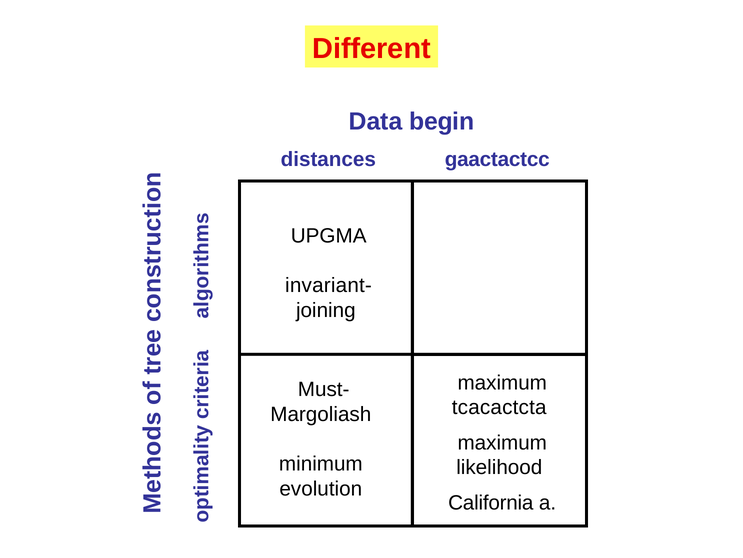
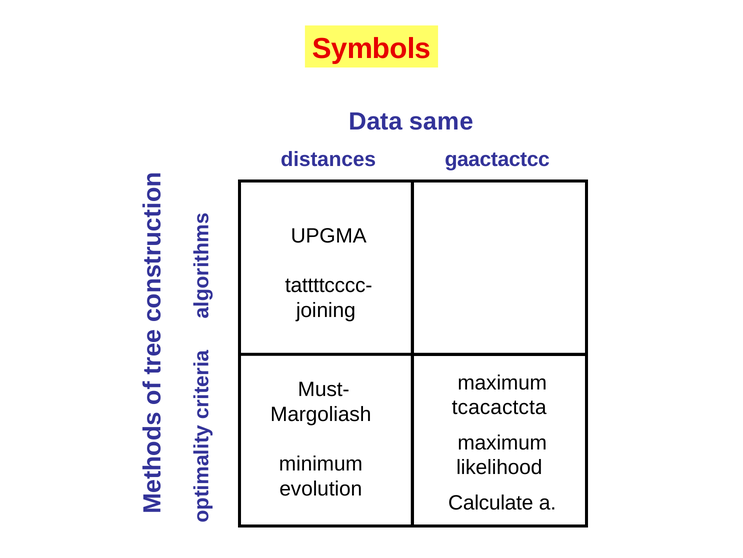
Different: Different -> Symbols (372, 48)
begin: begin -> same (441, 121)
invariant-: invariant- -> tattttcccc- (329, 285)
California: California -> Calculate (491, 502)
